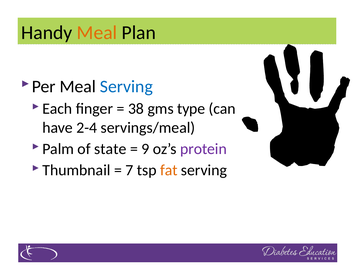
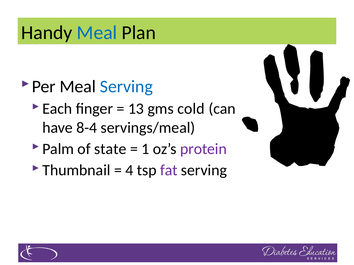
Meal colour: orange -> blue (97, 33)
38: 38 -> 13 (136, 109)
type: type -> cold (191, 109)
2-4: 2-4 -> 8-4 (87, 128)
9: 9 -> 1 (145, 149)
7: 7 -> 4 (129, 171)
fat colour: orange -> purple (169, 171)
